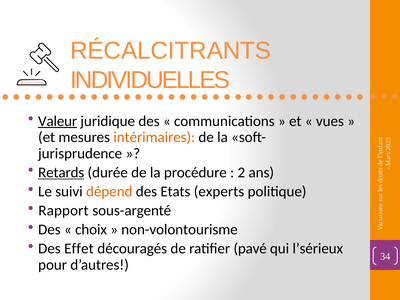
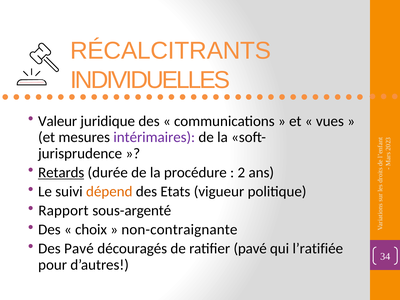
Valeur underline: present -> none (58, 121)
intérimaires colour: orange -> purple (154, 137)
experts: experts -> vigueur (219, 192)
non-volontourisme: non-volontourisme -> non-contraignante (179, 230)
Des Effet: Effet -> Pavé (79, 249)
l’sérieux: l’sérieux -> l’ratifiée (318, 249)
